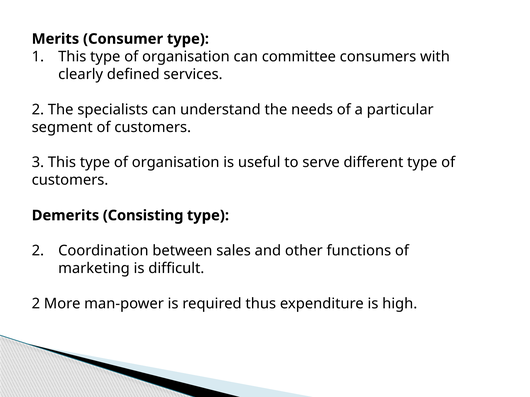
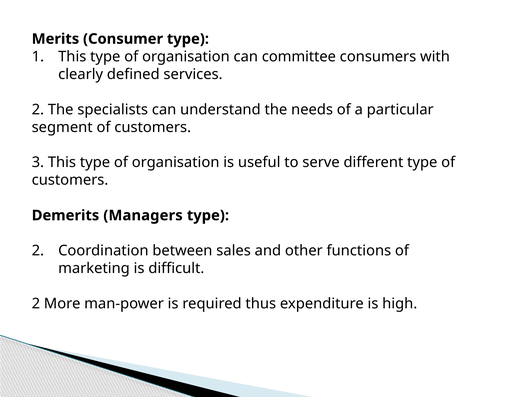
Consisting: Consisting -> Managers (143, 216)
